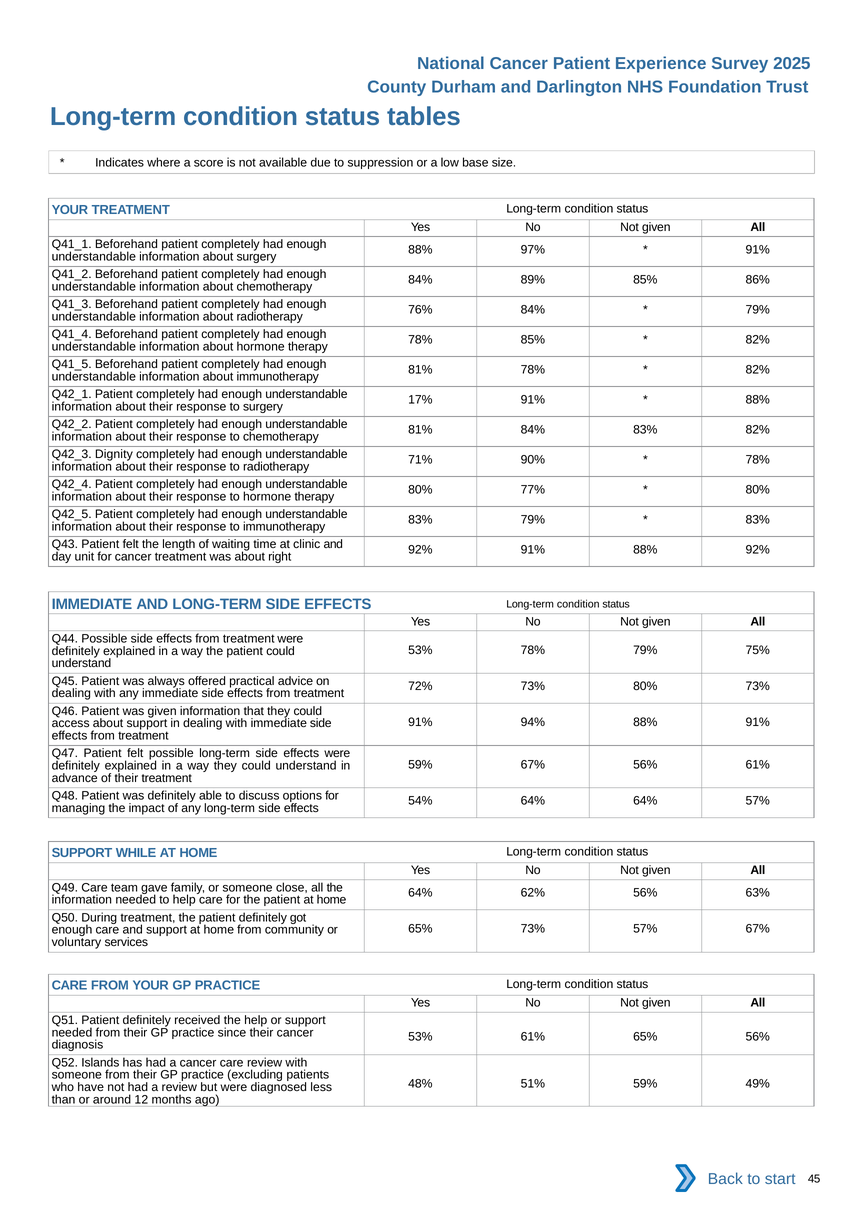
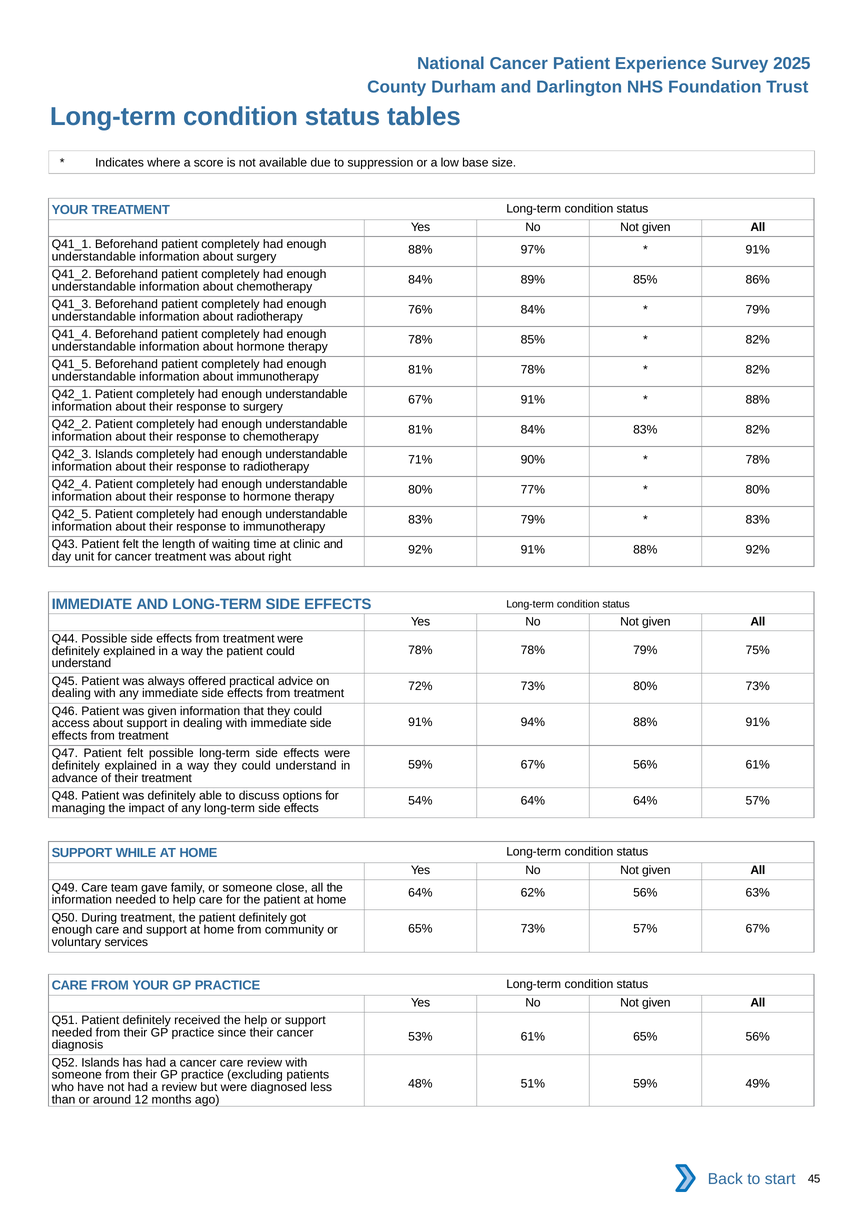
17%: 17% -> 67% (420, 399)
Dignity: Dignity -> Islands (114, 454)
53%: 53% -> 78% (420, 650)
